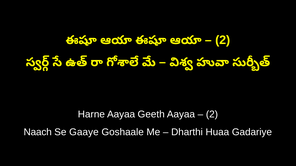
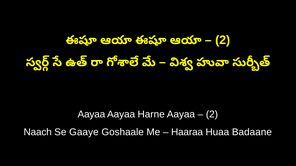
Harne: Harne -> Aayaa (91, 115)
Geeth: Geeth -> Harne (151, 115)
Dharthi: Dharthi -> Haaraa (187, 132)
Gadariye: Gadariye -> Badaane (252, 132)
